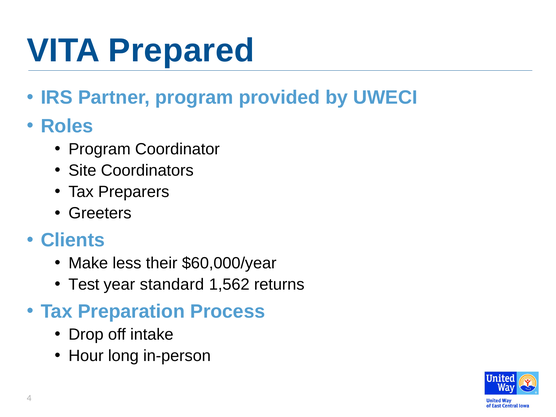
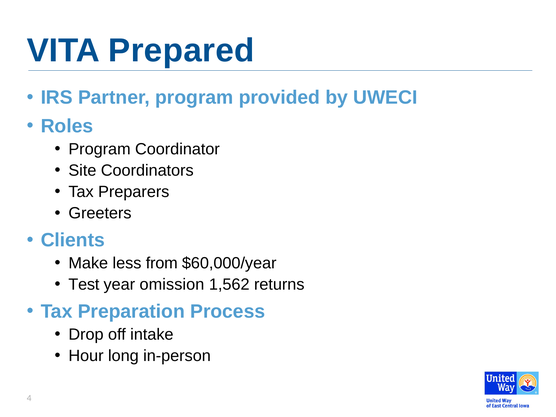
their: their -> from (162, 263)
standard: standard -> omission (172, 285)
